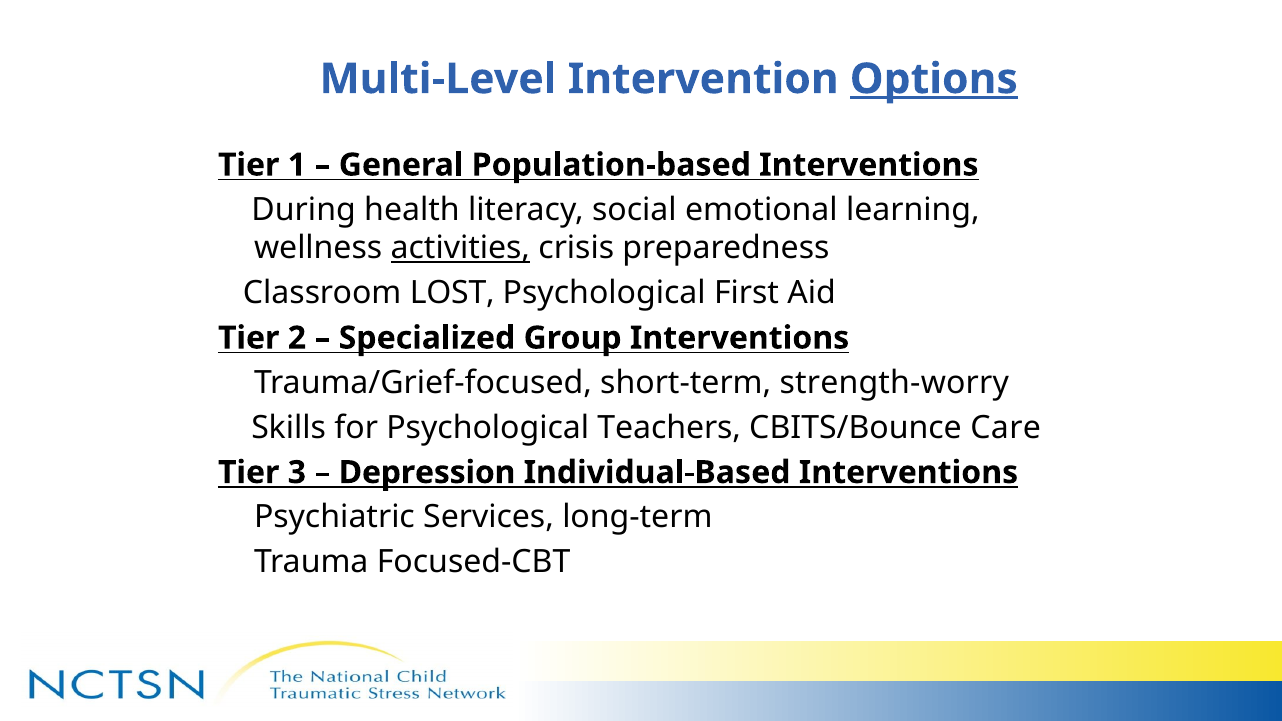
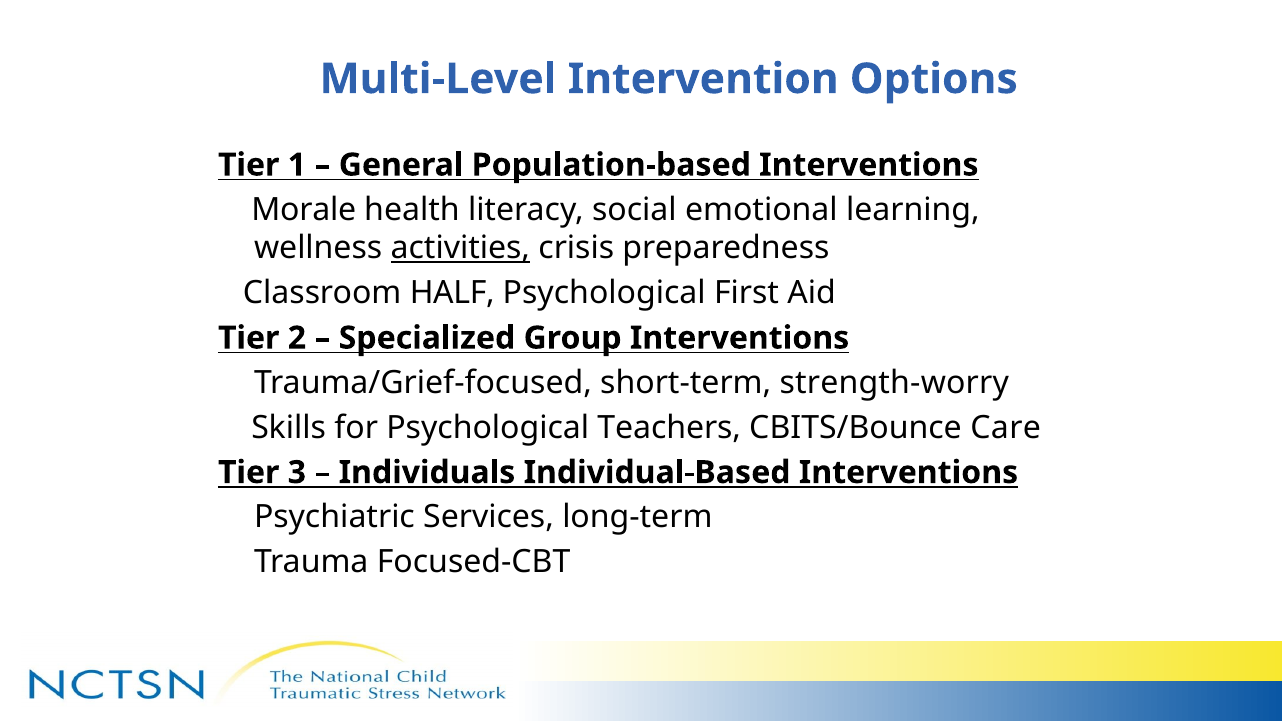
Options underline: present -> none (934, 79)
During: During -> Morale (304, 210)
LOST: LOST -> HALF (452, 293)
Depression: Depression -> Individuals (427, 473)
